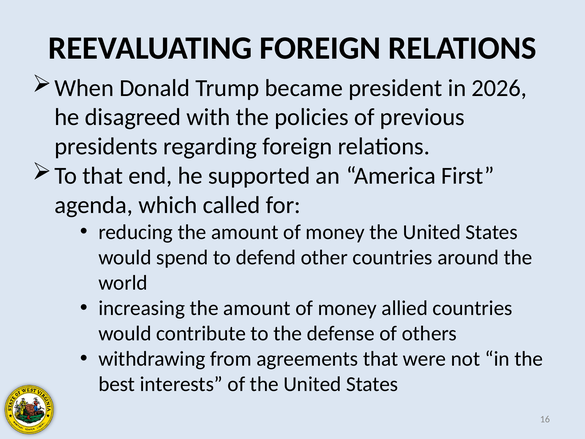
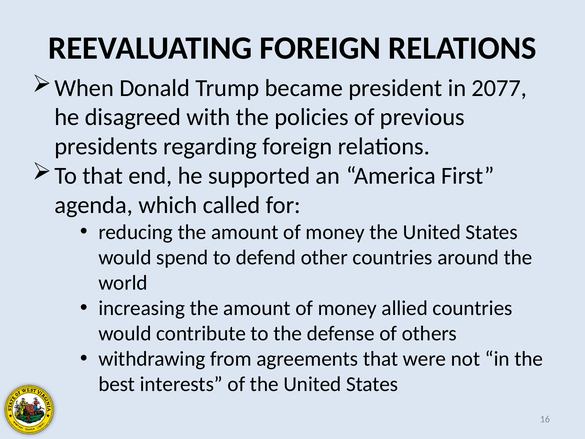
2026: 2026 -> 2077 (499, 88)
